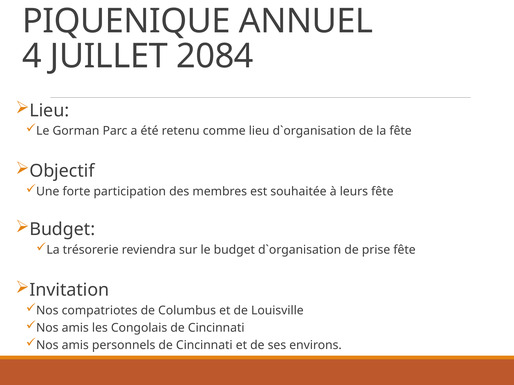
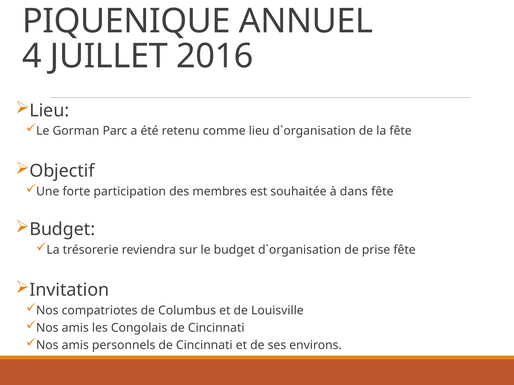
2084: 2084 -> 2016 (215, 56)
leurs: leurs -> dans (354, 192)
